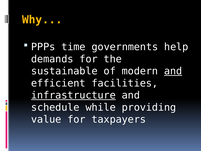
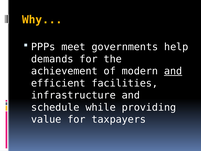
time: time -> meet (73, 47)
sustainable: sustainable -> achievement (64, 71)
infrastructure underline: present -> none (73, 95)
